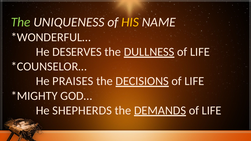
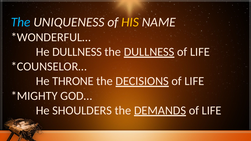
The colour: light green -> light blue (21, 22)
He DESERVES: DESERVES -> DULLNESS (77, 52)
PRAISES: PRAISES -> THRONE (73, 81)
SHEPHERDS: SHEPHERDS -> SHOULDERS (82, 111)
